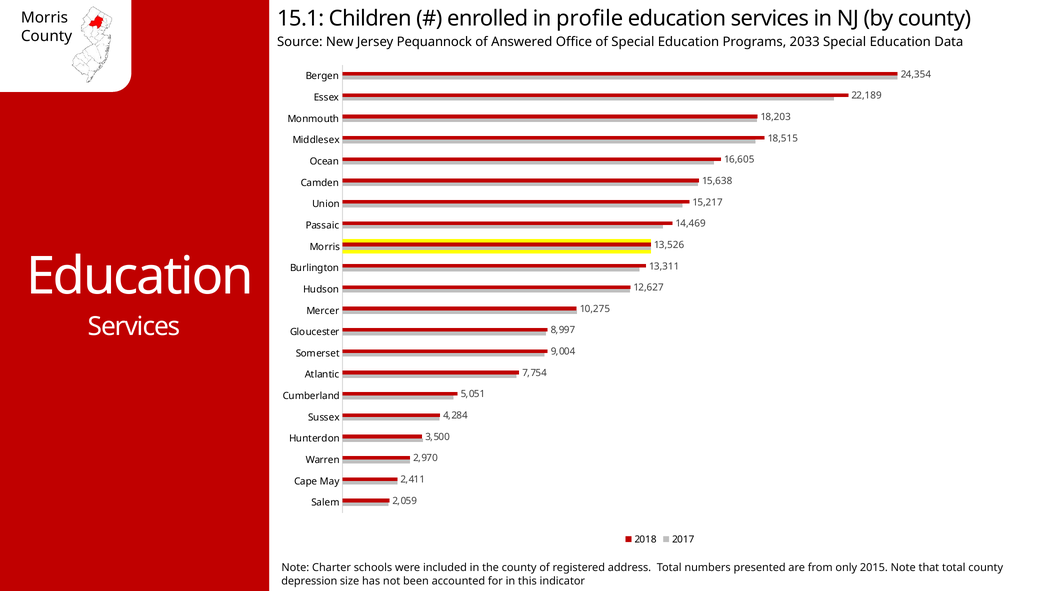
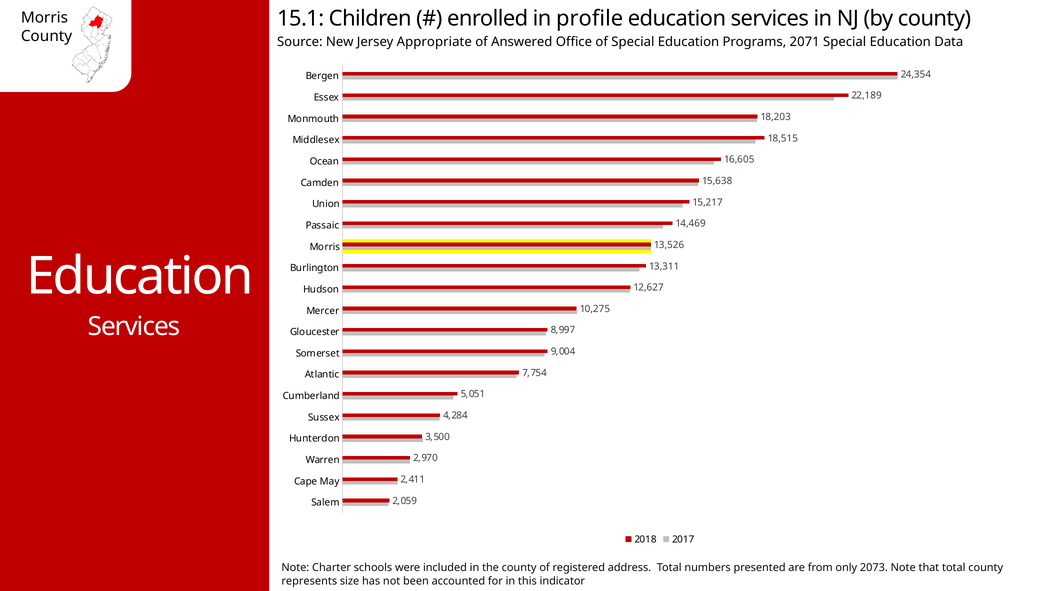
Pequannock: Pequannock -> Appropriate (434, 42)
2033: 2033 -> 2071 (805, 42)
2015: 2015 -> 2073 (874, 568)
depression: depression -> represents (309, 581)
